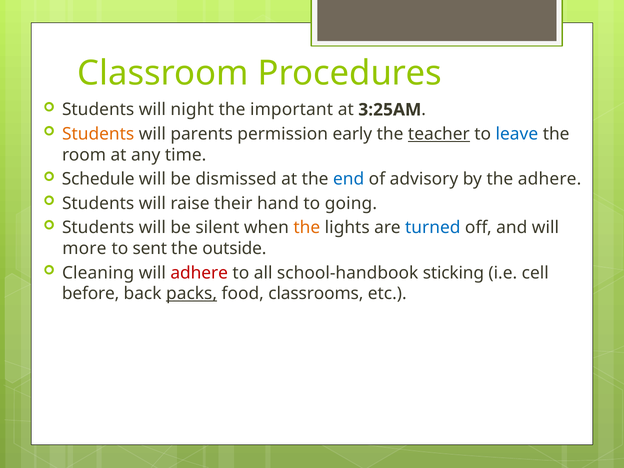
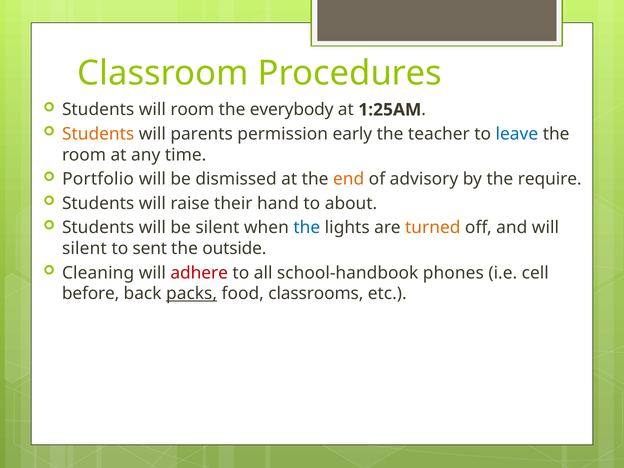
will night: night -> room (192, 110)
important: important -> everybody (292, 110)
3:25AM: 3:25AM -> 1:25AM (390, 110)
teacher underline: present -> none (439, 134)
Schedule: Schedule -> Portfolio (98, 179)
end colour: blue -> orange (349, 179)
the adhere: adhere -> require (550, 179)
going: going -> about (351, 203)
the colour: orange -> blue (307, 228)
turned colour: blue -> orange (433, 228)
more: more -> silent (84, 249)
sticking: sticking -> phones (453, 273)
